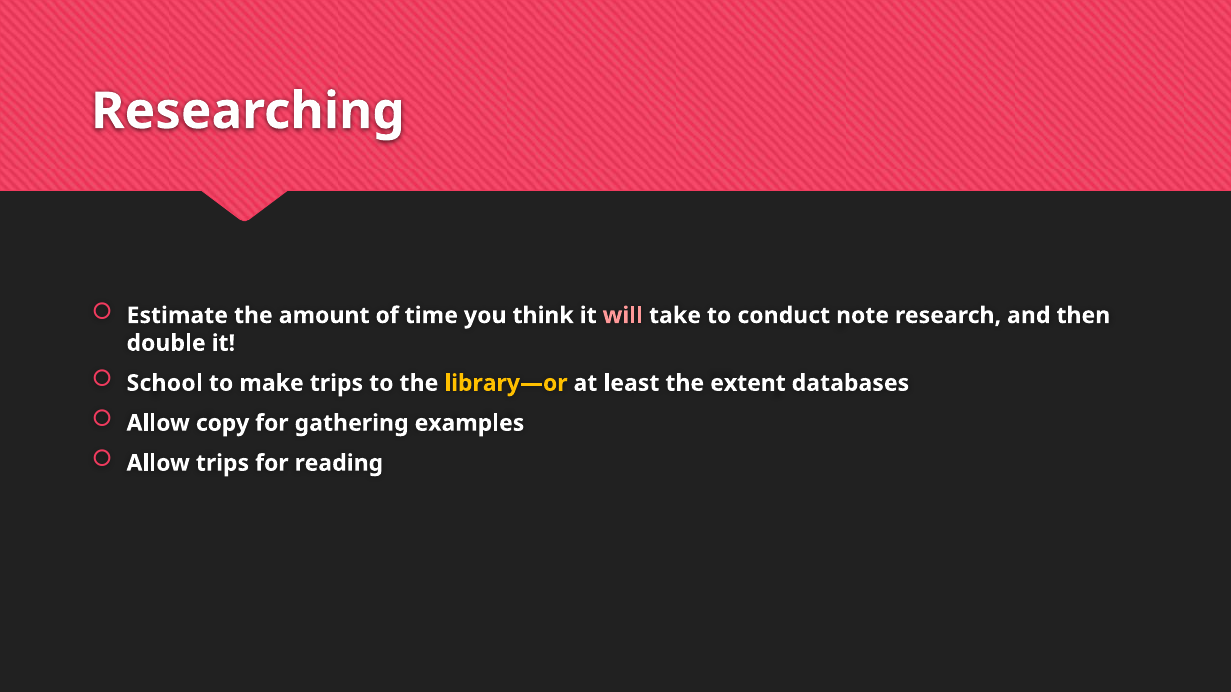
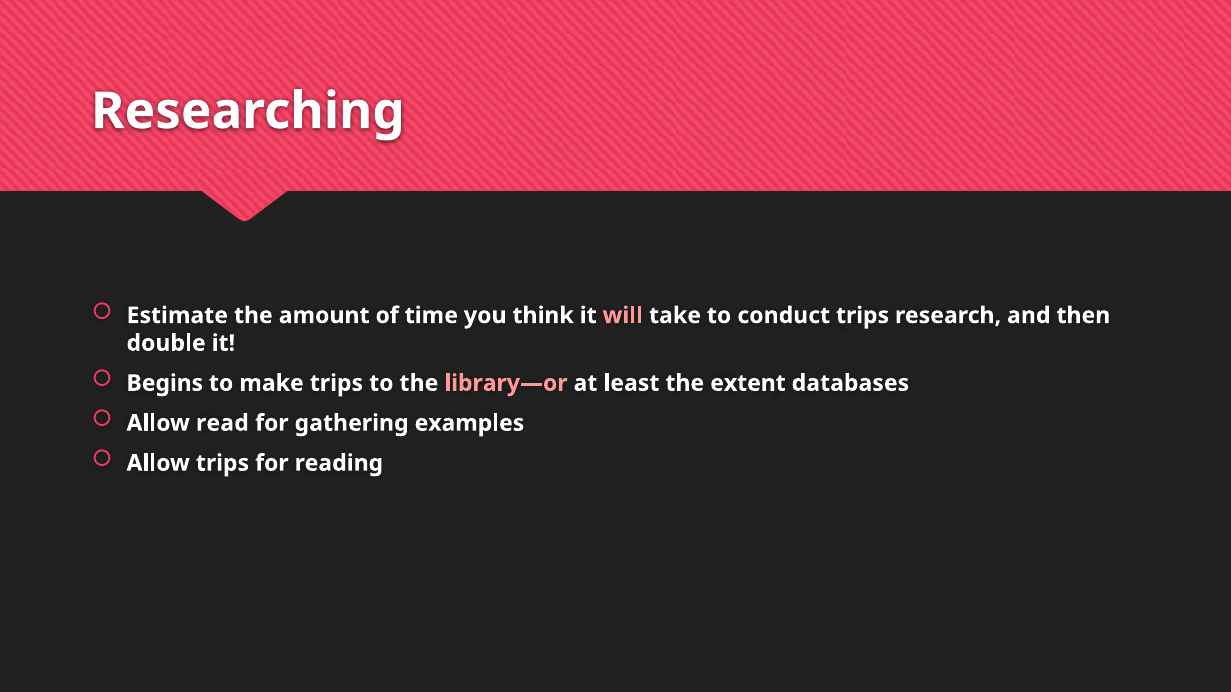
conduct note: note -> trips (863, 316)
School: School -> Begins (165, 383)
library—or colour: yellow -> pink (506, 383)
copy: copy -> read (222, 423)
